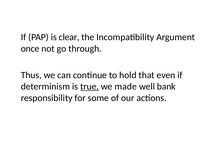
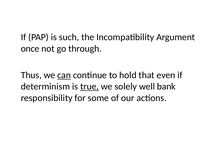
clear: clear -> such (69, 37)
can underline: none -> present (64, 75)
made: made -> solely (126, 87)
